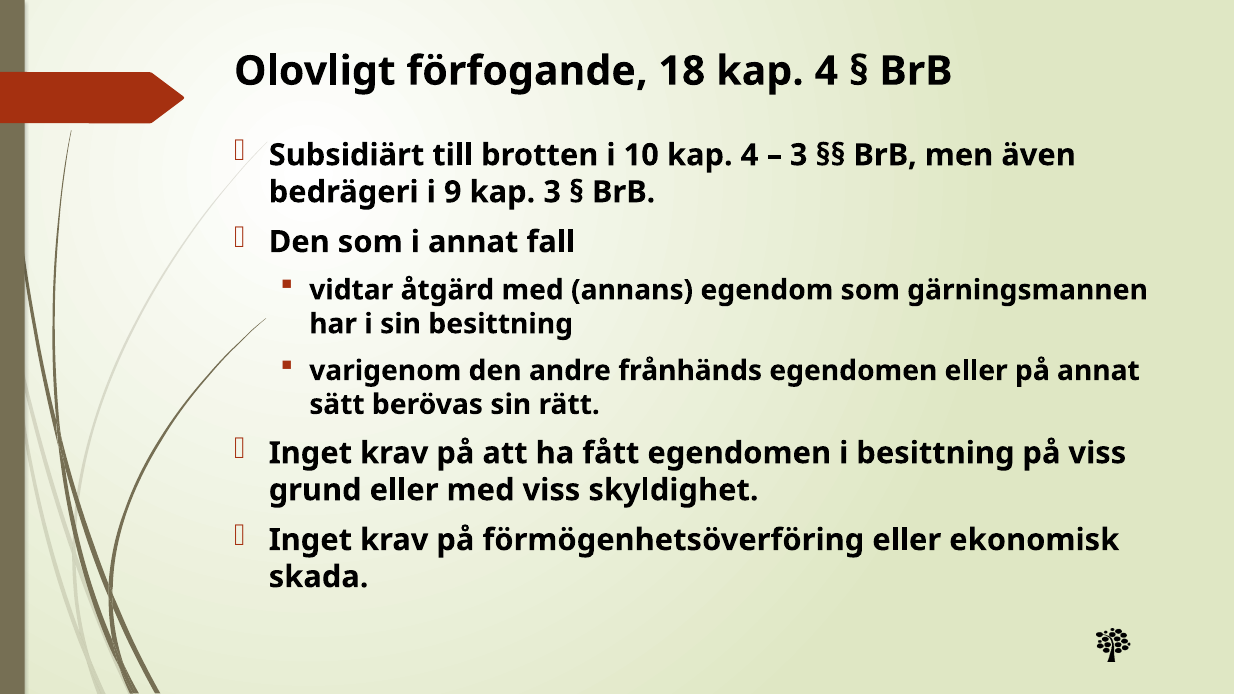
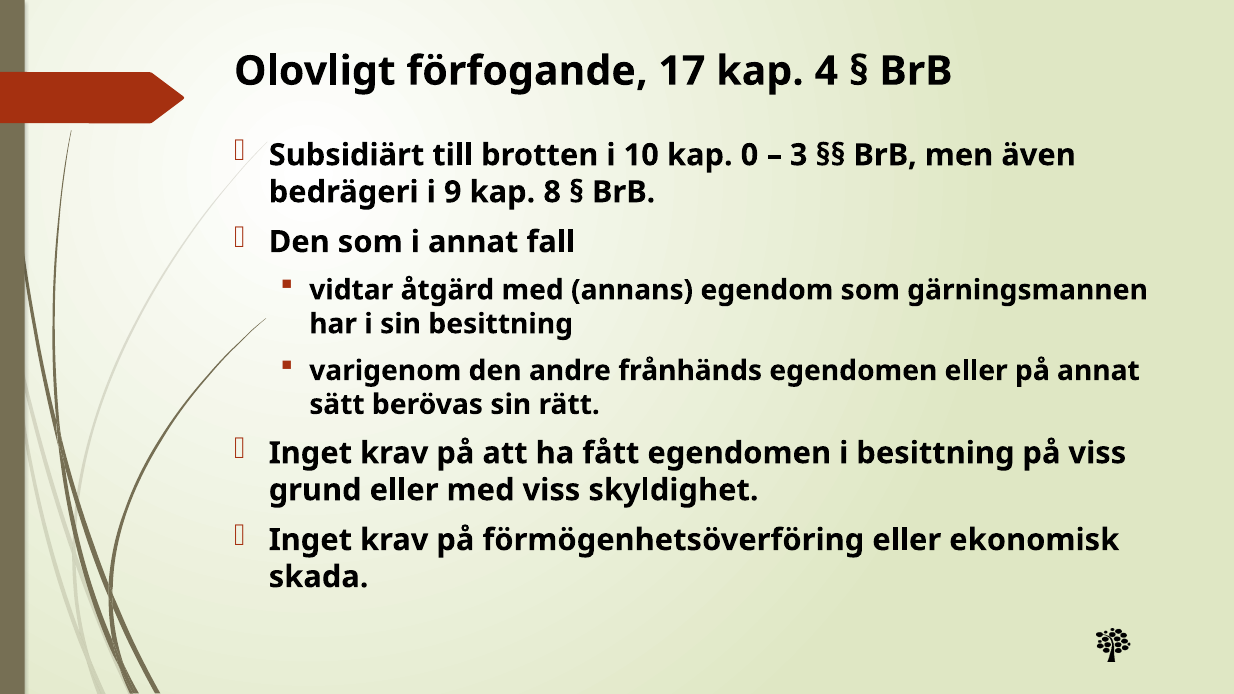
18: 18 -> 17 (682, 71)
10 kap 4: 4 -> 0 (749, 155)
kap 3: 3 -> 8 (552, 192)
